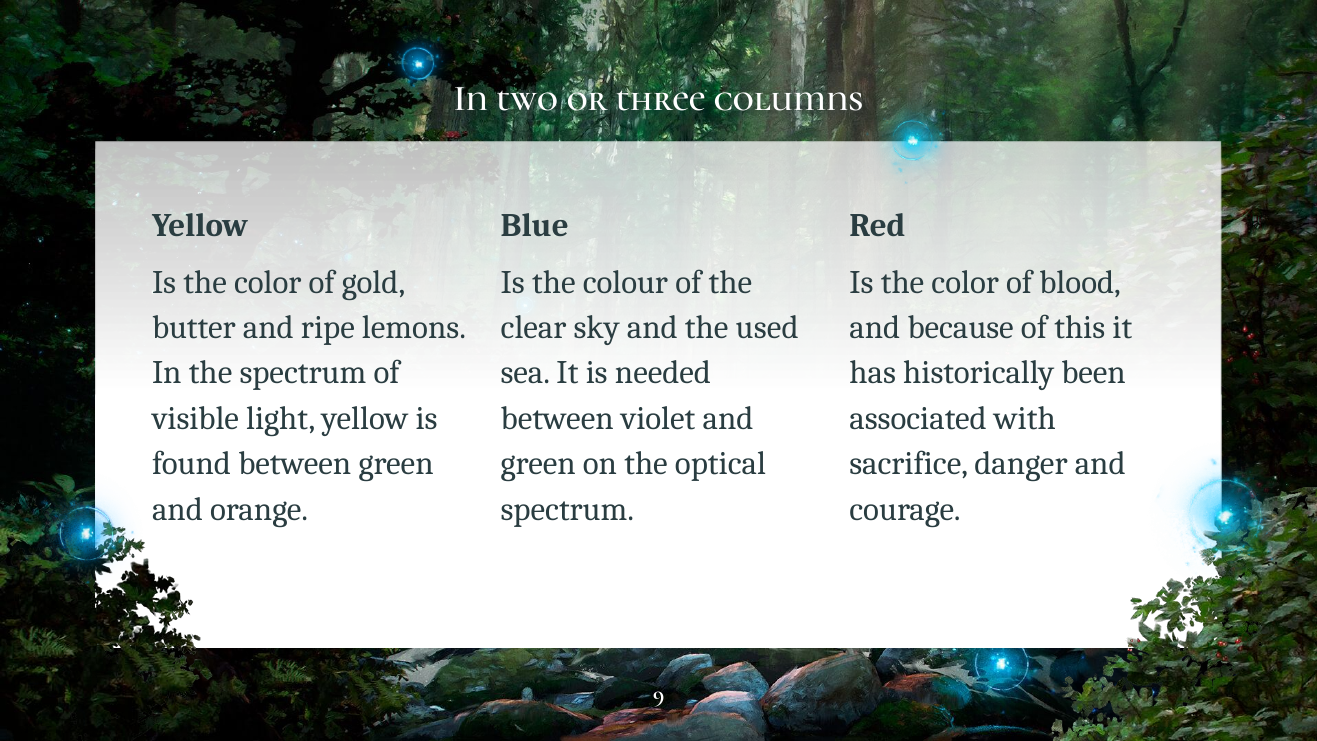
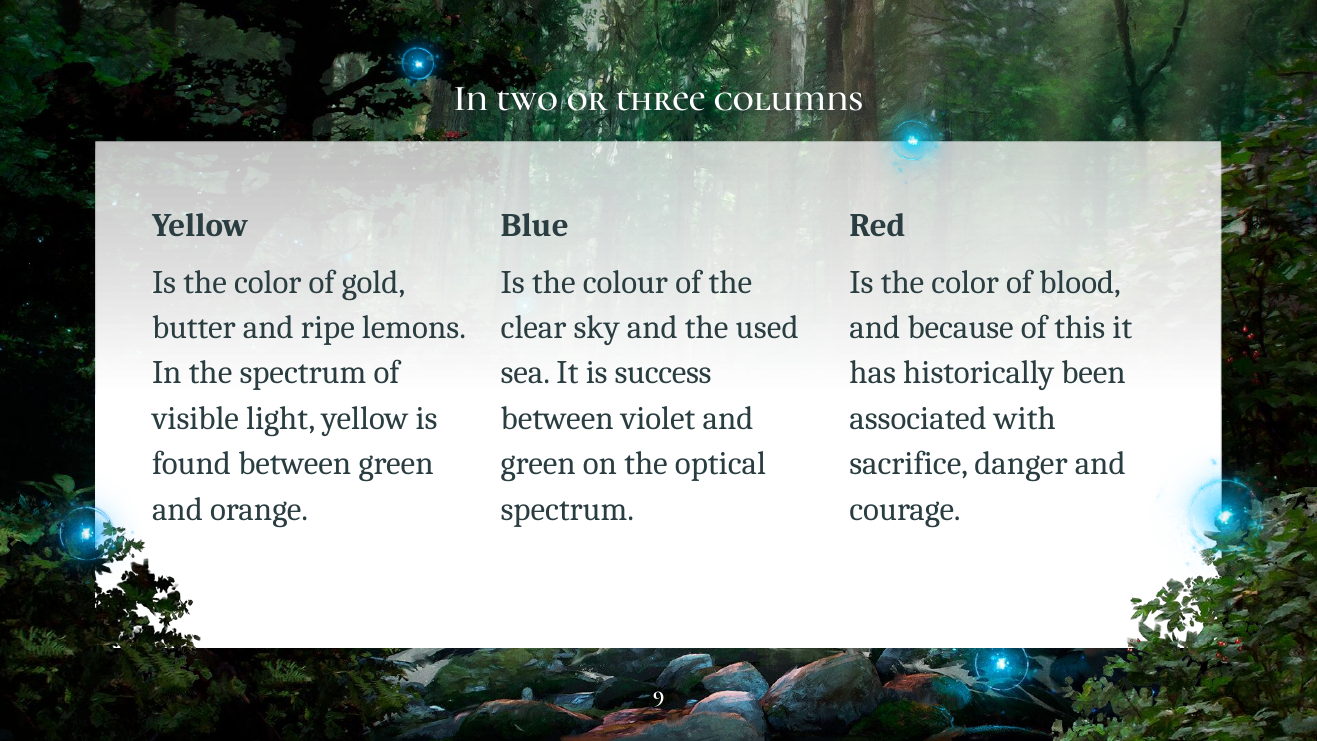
needed: needed -> success (663, 373)
